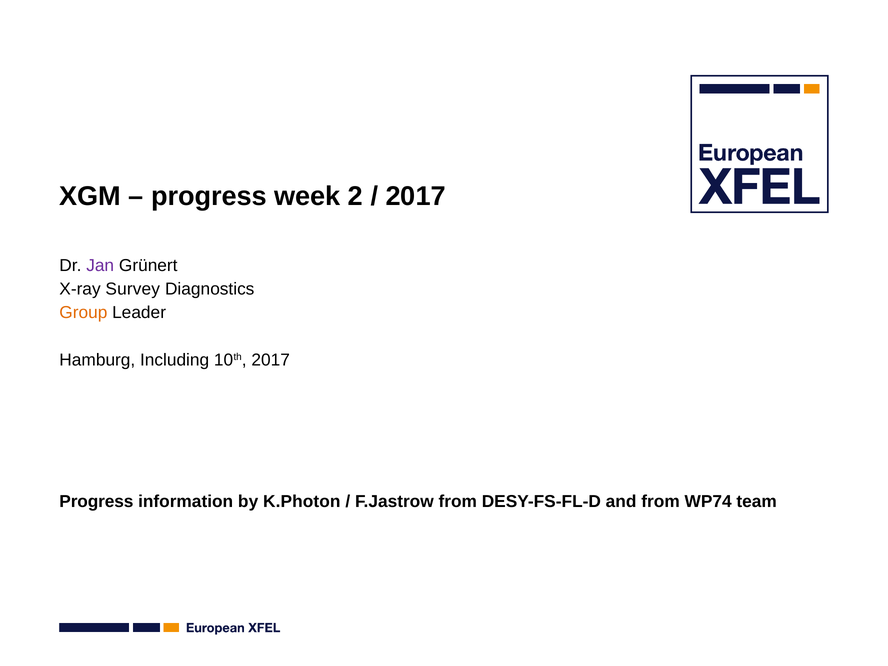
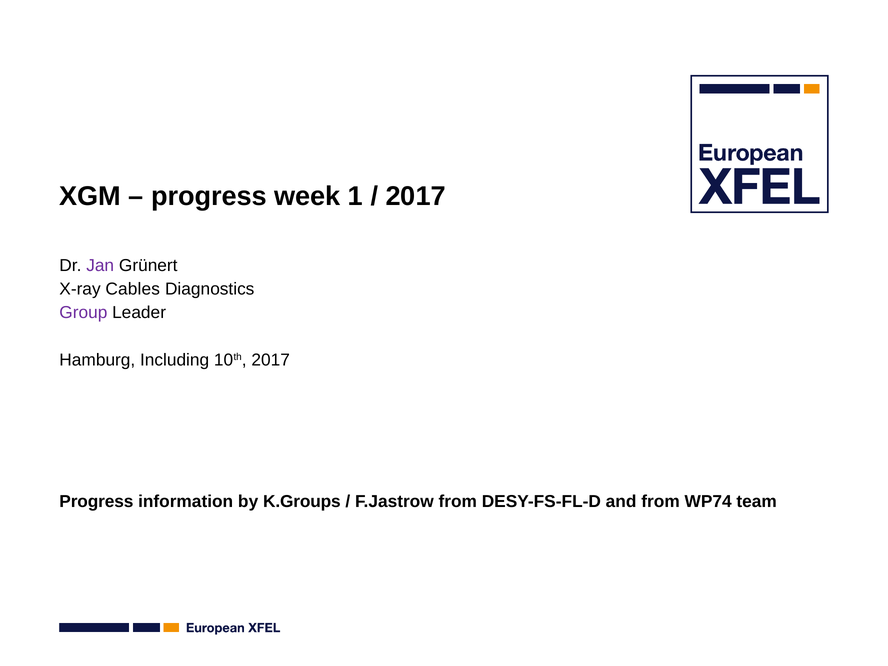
2: 2 -> 1 (355, 196)
Survey: Survey -> Cables (133, 289)
Group colour: orange -> purple (83, 313)
K.Photon: K.Photon -> K.Groups (302, 502)
